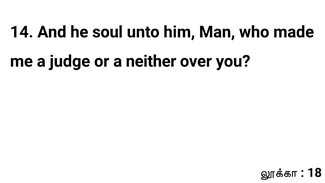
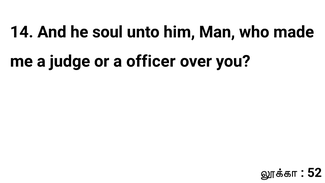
neither: neither -> officer (151, 61)
18: 18 -> 52 (315, 173)
